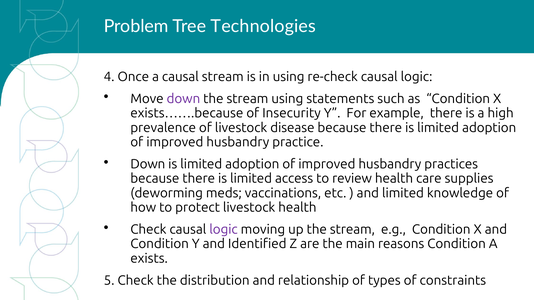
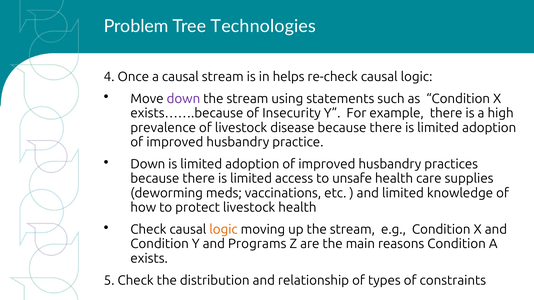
in using: using -> helps (289, 77)
review: review -> unsafe (352, 179)
logic colour: purple -> orange (224, 230)
Identified: Identified -> Programs (257, 244)
